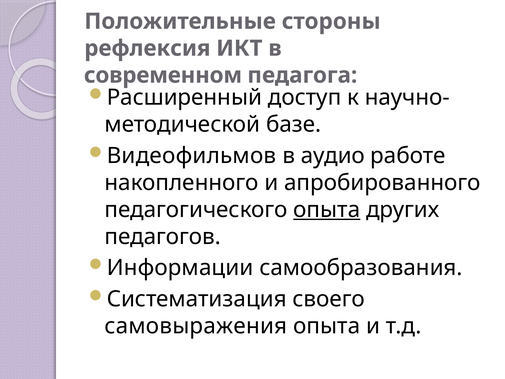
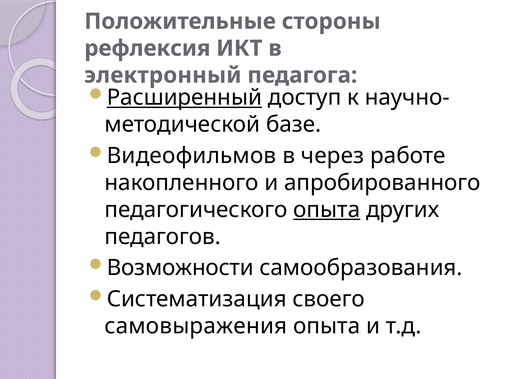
современном: современном -> электронный (163, 75)
Расширенный underline: none -> present (184, 98)
аудио: аудио -> через (333, 156)
Информации: Информации -> Возможности (180, 268)
